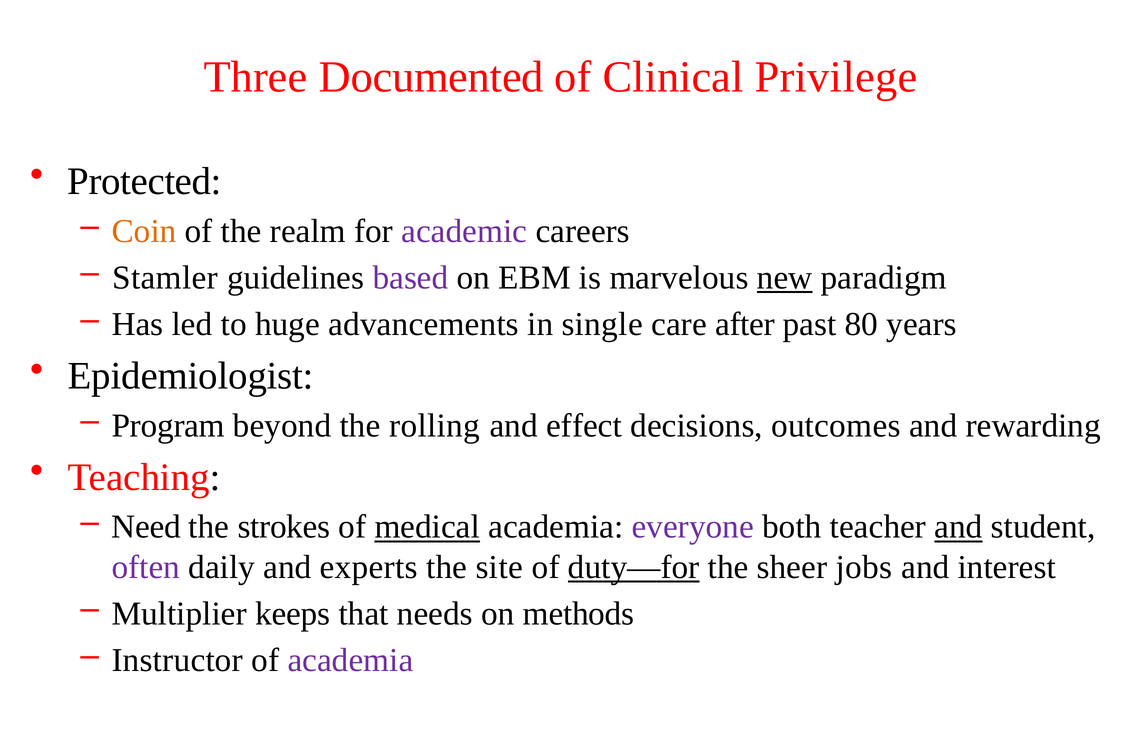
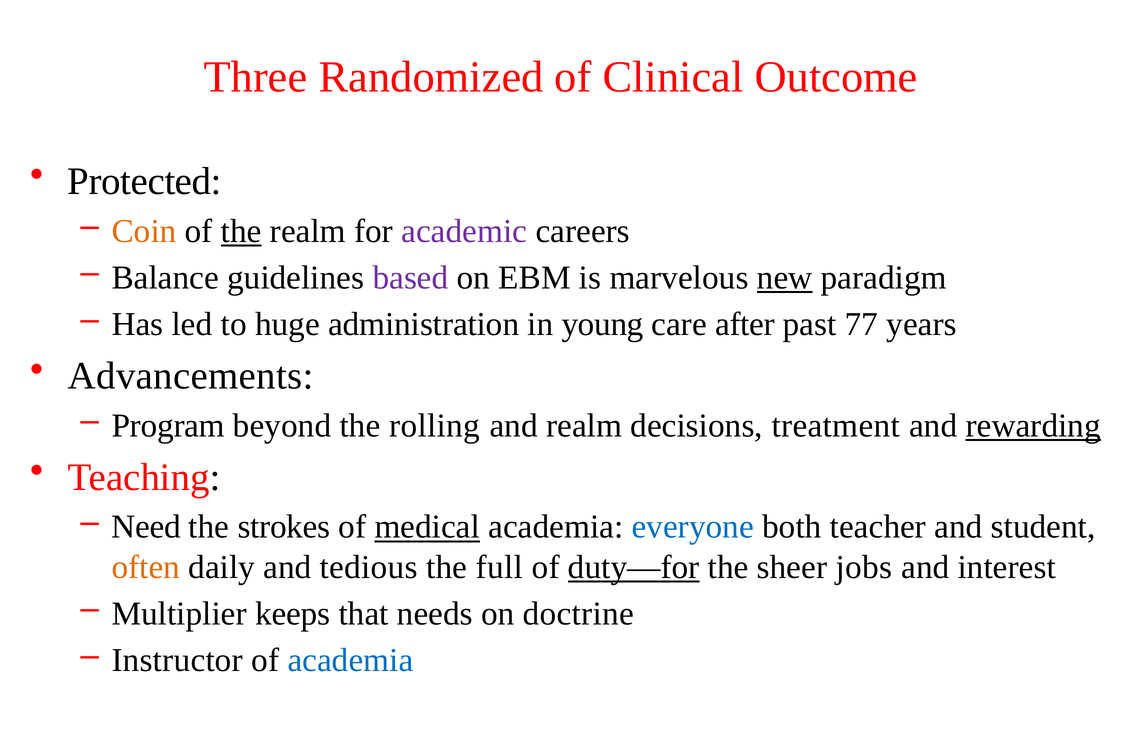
Documented: Documented -> Randomized (431, 77)
Privilege: Privilege -> Outcome (836, 77)
the underline: none -> present (241, 231)
Stamler: Stamler -> Balance (165, 278)
advancements: advancements -> administration (424, 324)
single: single -> young (603, 324)
80: 80 -> 77 (861, 324)
Epidemiologist: Epidemiologist -> Advancements (191, 376)
and effect: effect -> realm (584, 426)
outcomes: outcomes -> treatment (836, 426)
rewarding underline: none -> present (1033, 426)
everyone colour: purple -> blue (693, 527)
and underline: present -> none (958, 527)
often colour: purple -> orange (146, 567)
experts: experts -> tedious (369, 567)
site: site -> full (499, 567)
methods: methods -> doctrine (578, 613)
academia colour: purple -> blue (350, 660)
